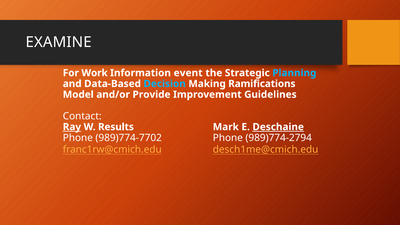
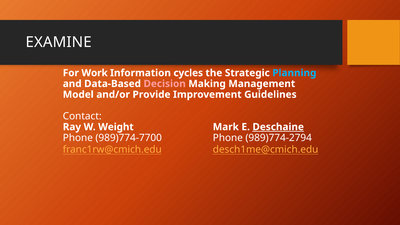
event: event -> cycles (188, 73)
Decision colour: light blue -> pink (165, 84)
Ramifications: Ramifications -> Management (262, 84)
Ray underline: present -> none (72, 127)
Results: Results -> Weight (116, 127)
989)774-7702: 989)774-7702 -> 989)774-7700 (129, 138)
